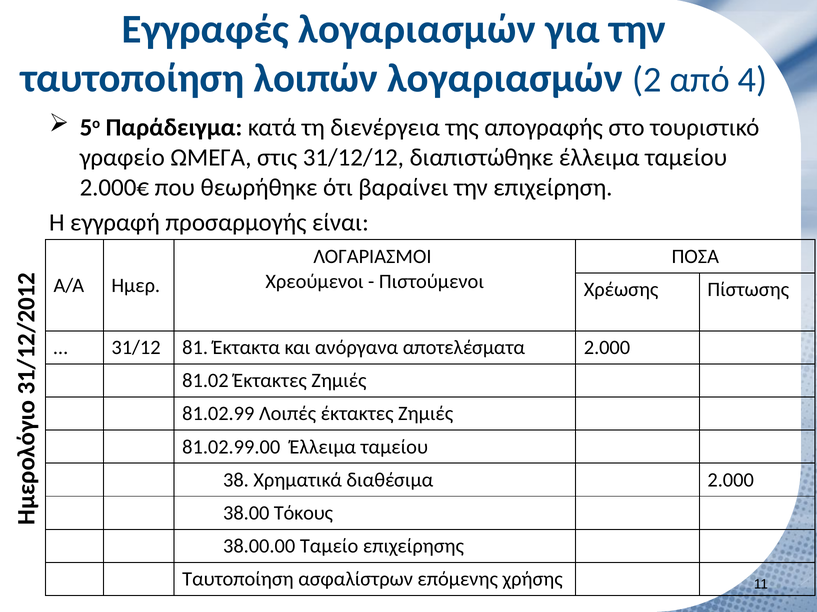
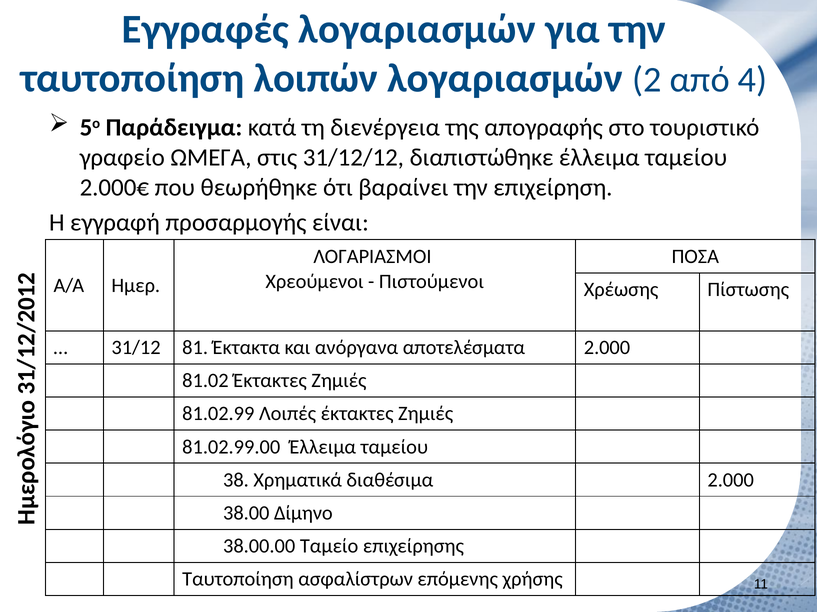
Τόκους: Τόκους -> Δίμηνο (303, 514)
